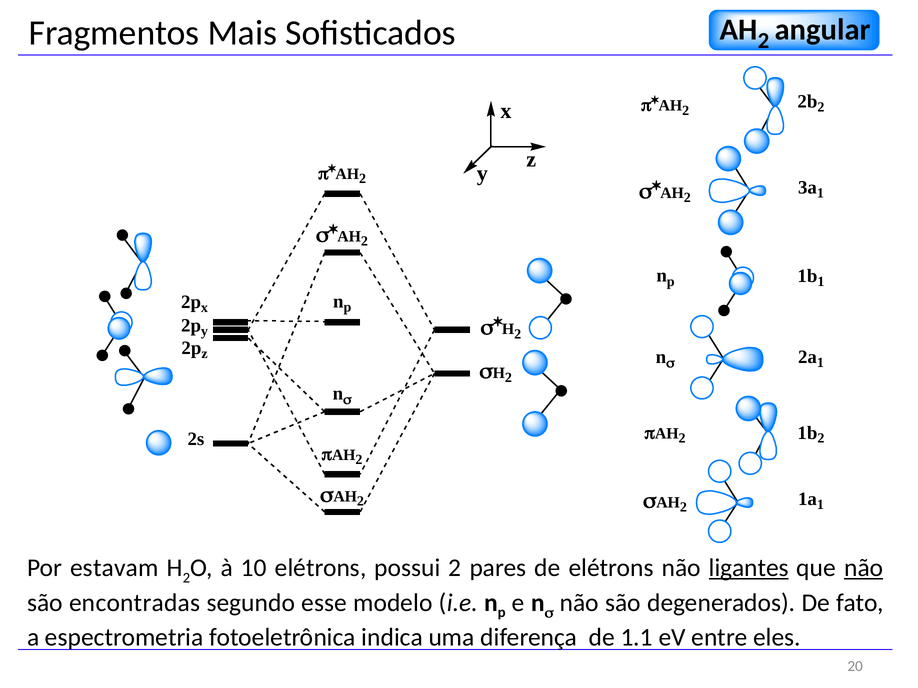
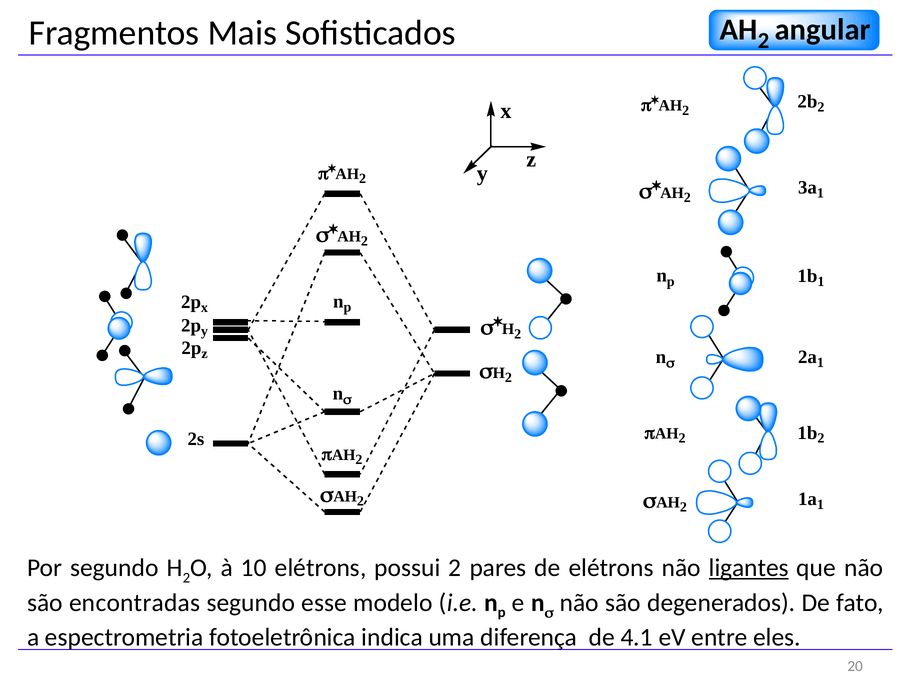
Por estavam: estavam -> segundo (114, 568)
não underline: present -> none (864, 568)
1.1: 1.1 -> 4.1 (637, 638)
